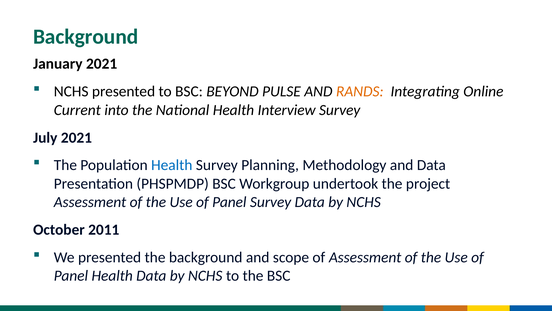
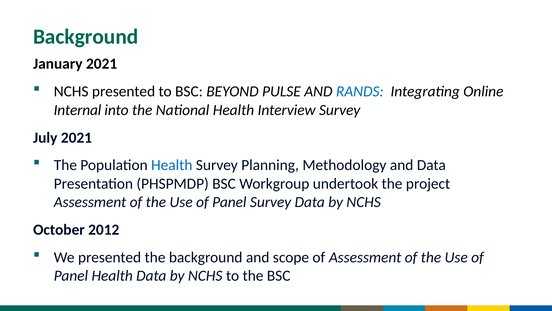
RANDS colour: orange -> blue (360, 91)
Current: Current -> Internal (77, 110)
2011: 2011 -> 2012 (104, 229)
